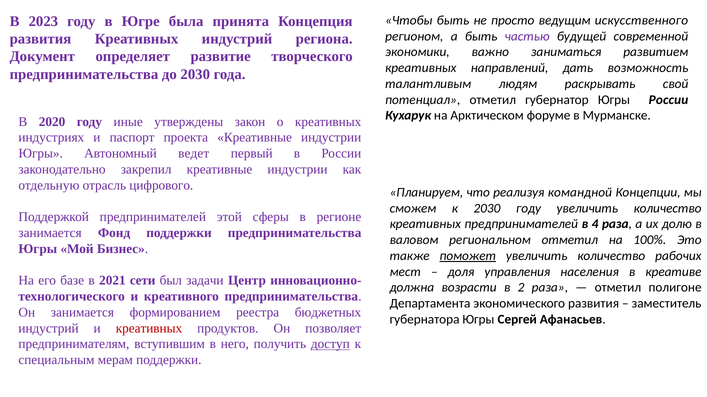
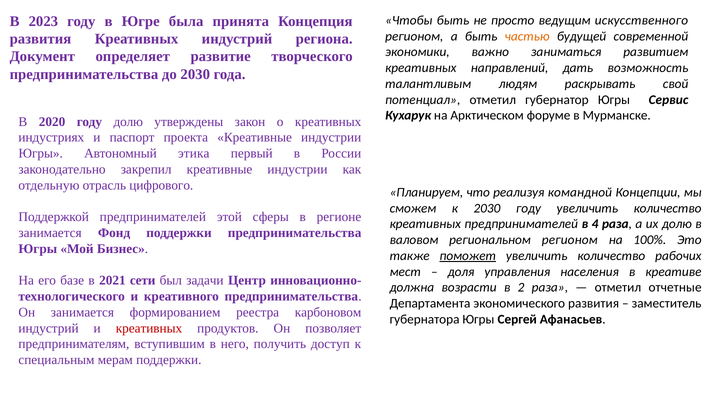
частью colour: purple -> orange (527, 36)
Югры России: России -> Сервис (669, 100)
году иные: иные -> долю (128, 122)
ведет: ведет -> этика (194, 154)
региональном отметил: отметил -> регионом (570, 240)
полигоне: полигоне -> отчетные (675, 288)
бюджетных: бюджетных -> карбоновом (328, 313)
доступ underline: present -> none (330, 345)
